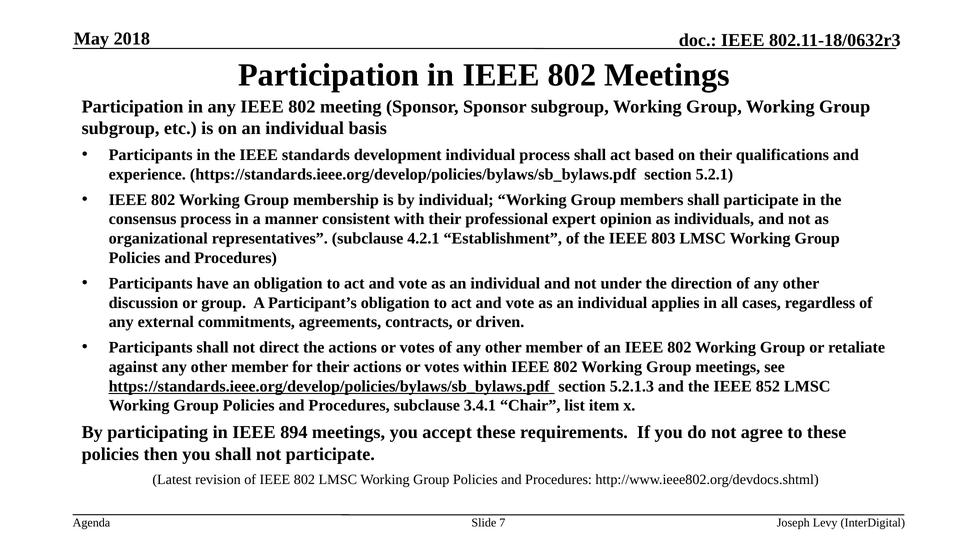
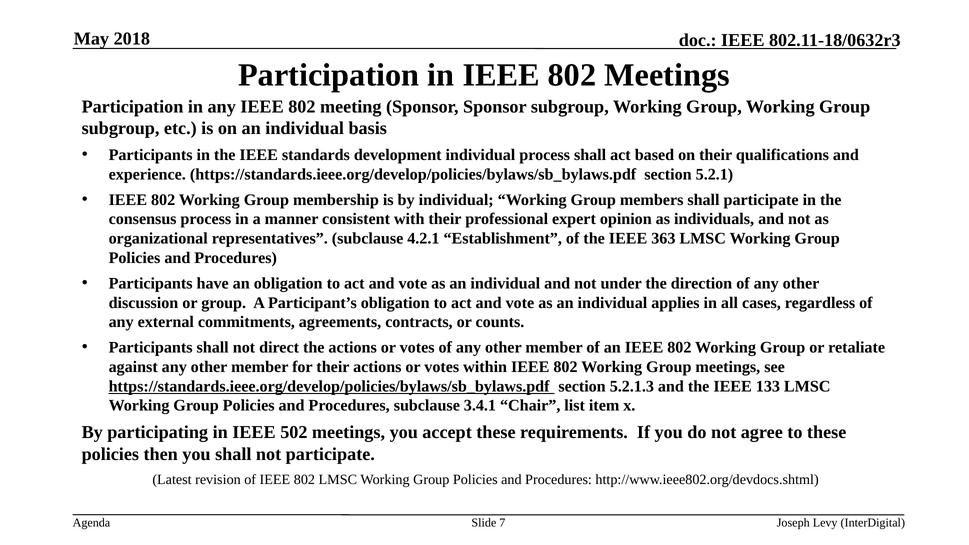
803: 803 -> 363 (663, 239)
driven: driven -> counts (500, 322)
852: 852 -> 133 (768, 386)
894: 894 -> 502 (294, 432)
